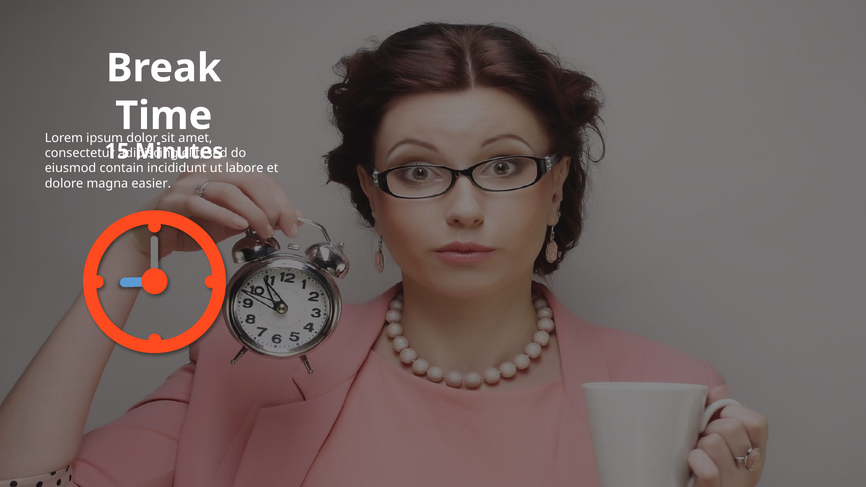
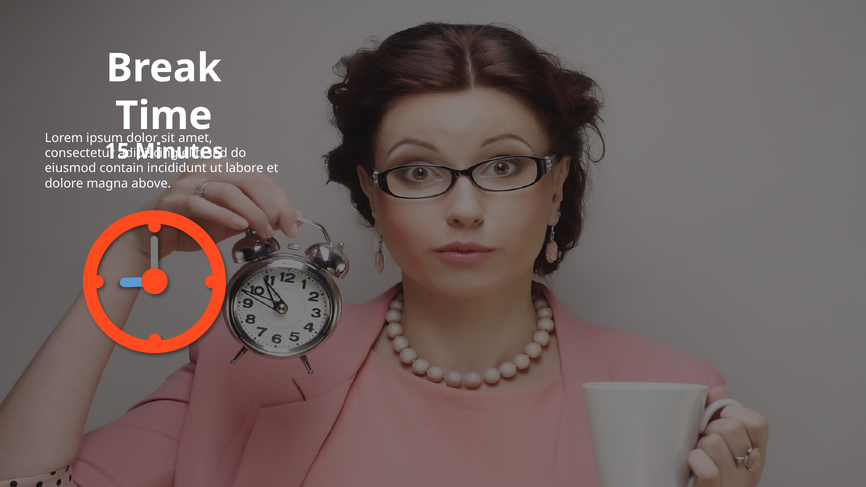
easier: easier -> above (151, 183)
